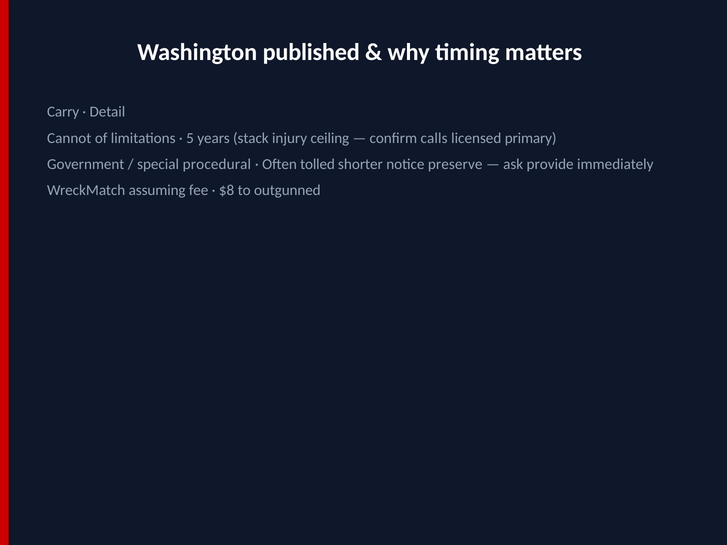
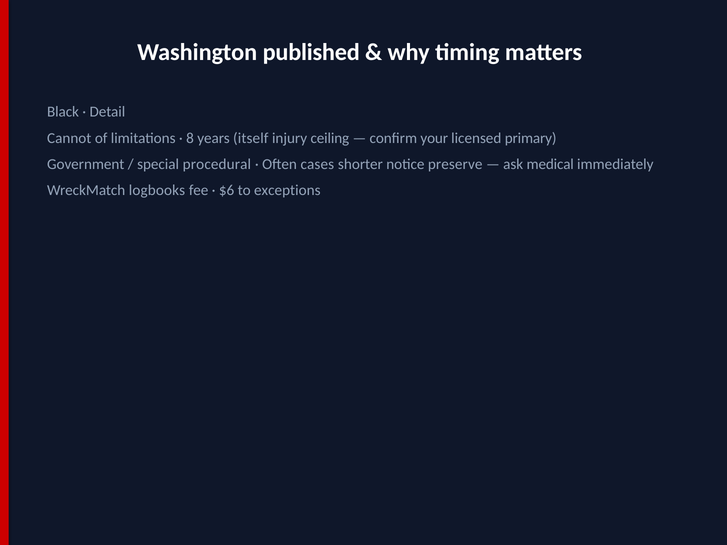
Carry: Carry -> Black (63, 112)
5: 5 -> 8 (190, 138)
stack: stack -> itself (251, 138)
calls: calls -> your (434, 138)
tolled: tolled -> cases (317, 164)
provide: provide -> medical (550, 164)
assuming: assuming -> logbooks (157, 191)
$8: $8 -> $6 (227, 191)
outgunned: outgunned -> exceptions (287, 191)
